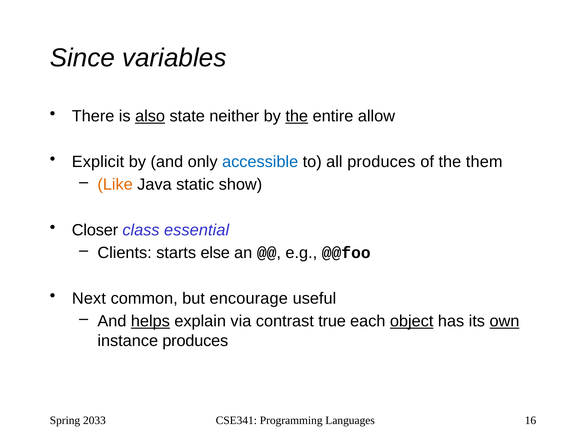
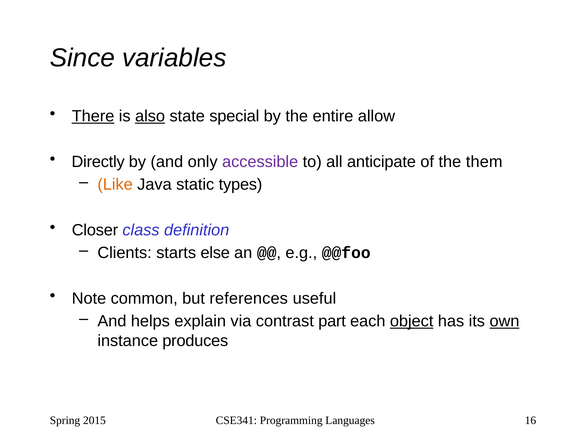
There underline: none -> present (93, 116)
neither: neither -> special (234, 116)
the underline: present -> none (297, 116)
Explicit: Explicit -> Directly (98, 162)
accessible colour: blue -> purple (260, 162)
all produces: produces -> anticipate (381, 162)
show: show -> types (241, 185)
essential: essential -> definition (197, 230)
Next: Next -> Note (89, 299)
encourage: encourage -> references (249, 299)
helps underline: present -> none (150, 322)
true: true -> part (332, 322)
2033: 2033 -> 2015 (94, 421)
